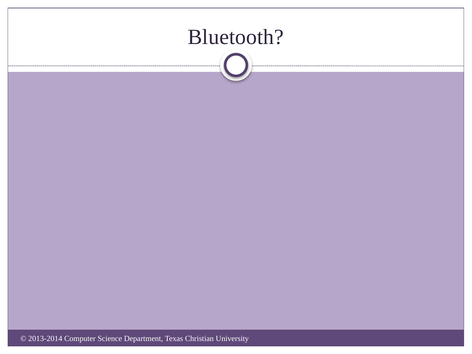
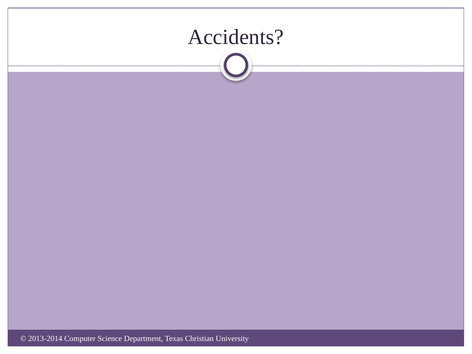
Bluetooth: Bluetooth -> Accidents (236, 37)
